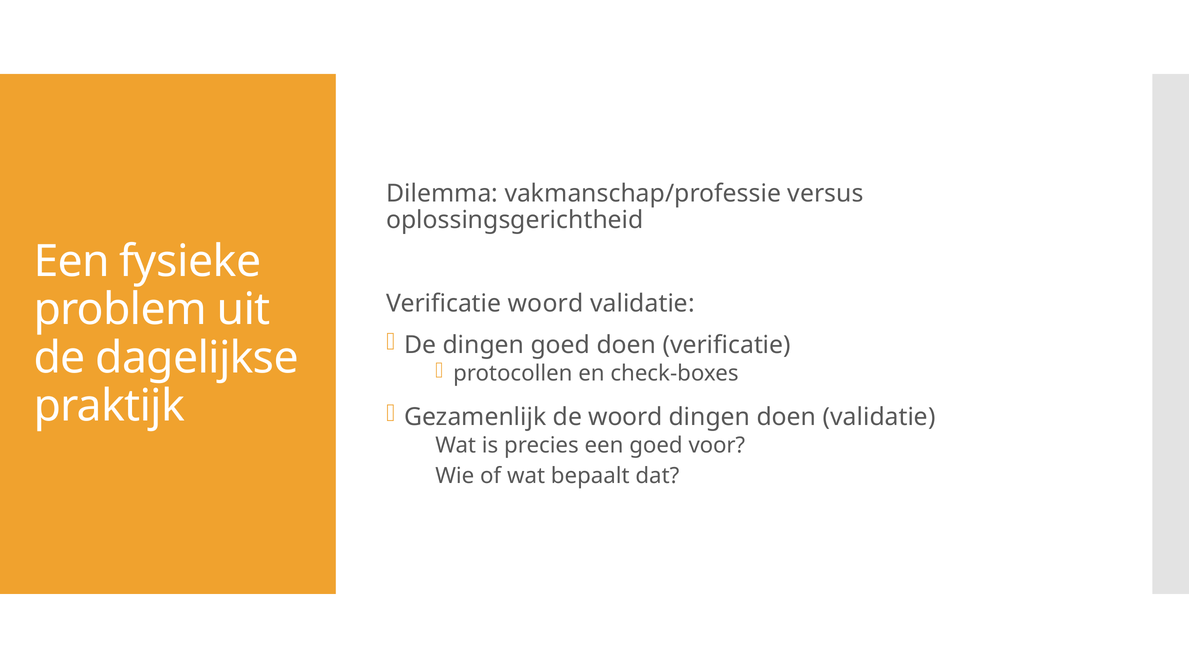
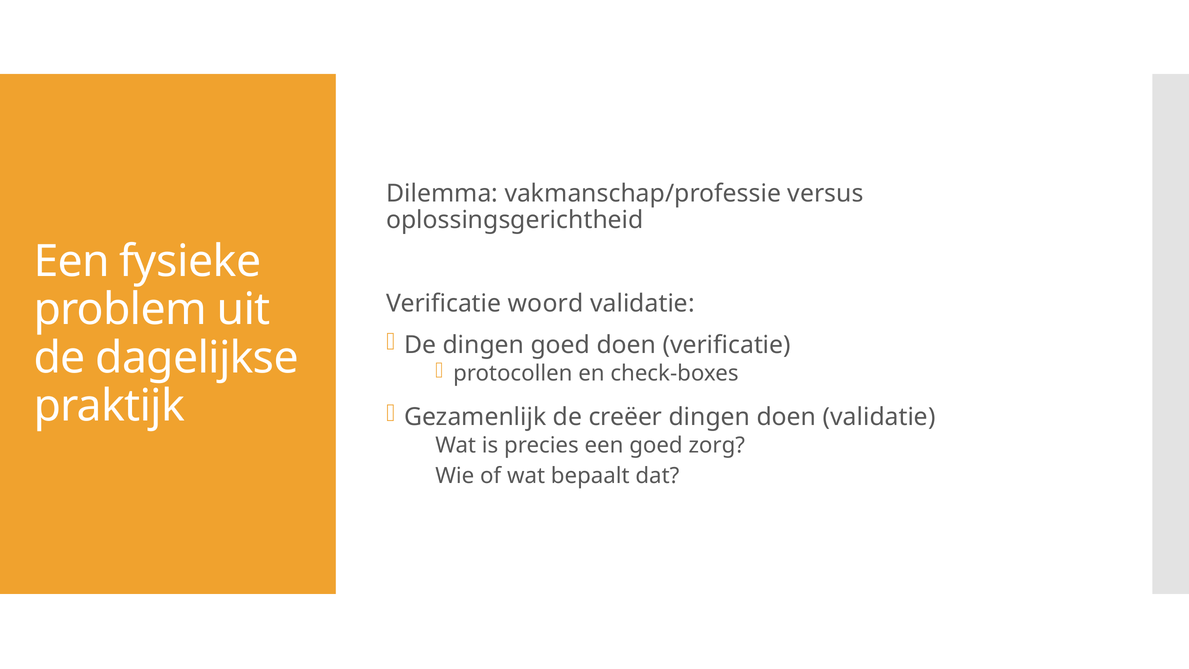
de woord: woord -> creëer (625, 417)
voor: voor -> zorg (717, 445)
